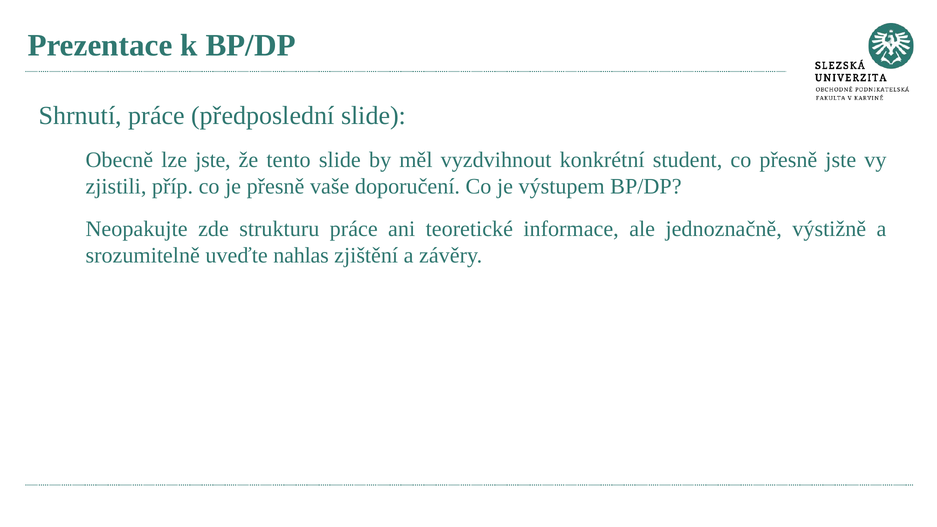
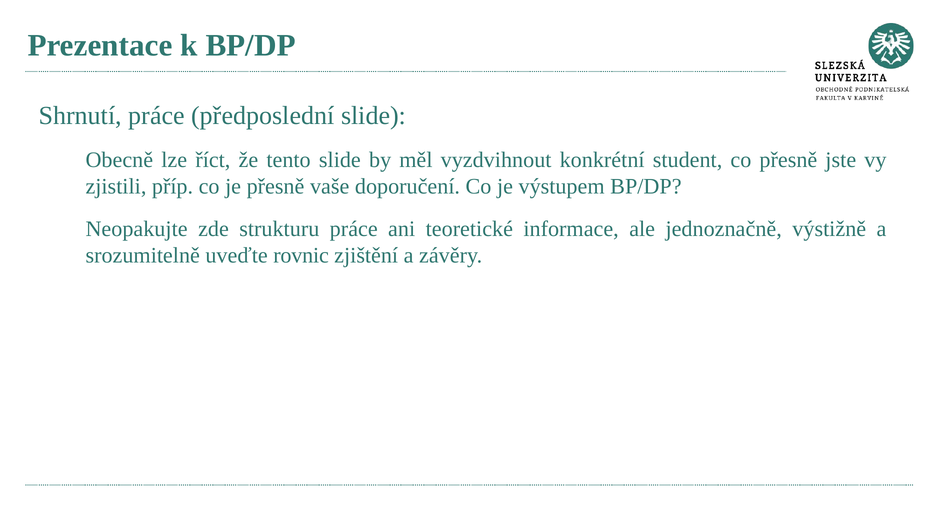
lze jste: jste -> říct (213, 160)
nahlas: nahlas -> rovnic (301, 255)
